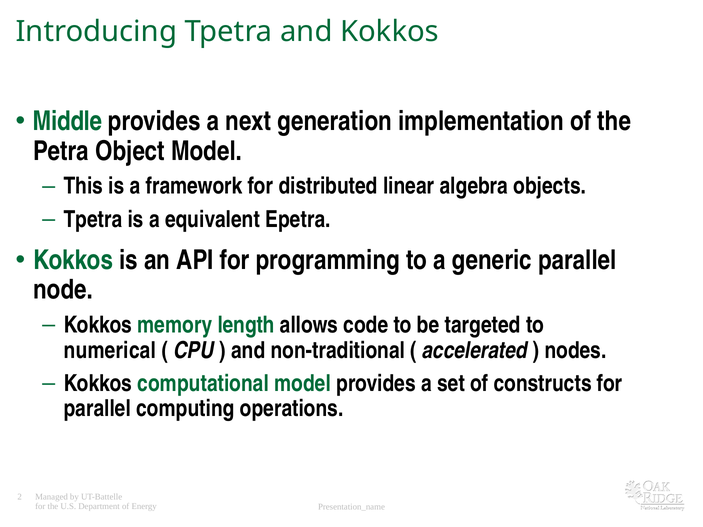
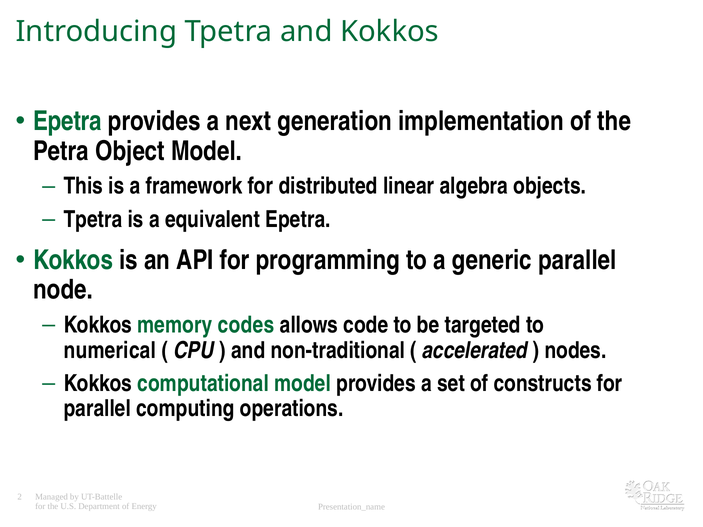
Middle: Middle -> Epetra (68, 122)
length: length -> codes (246, 325)
